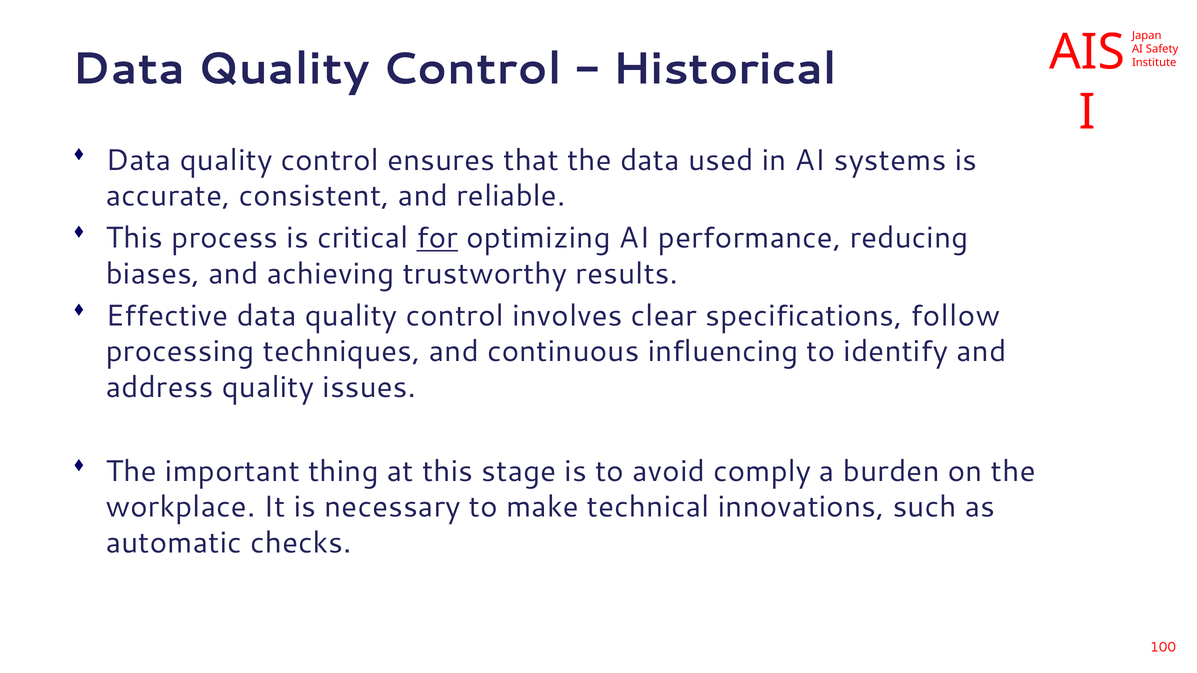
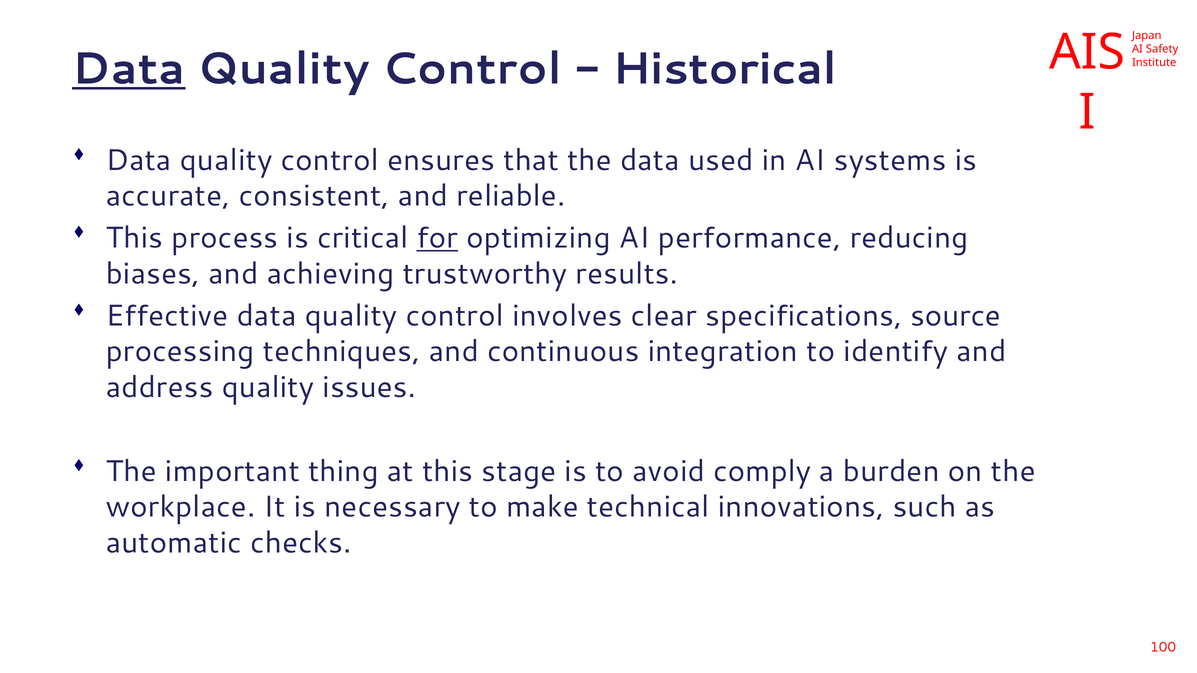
Data underline: none -> present (129, 69)
follow: follow -> source (956, 316)
influencing: influencing -> integration (723, 352)
